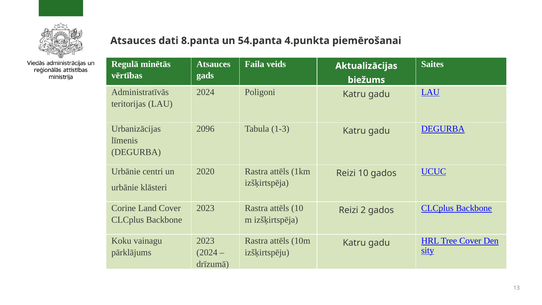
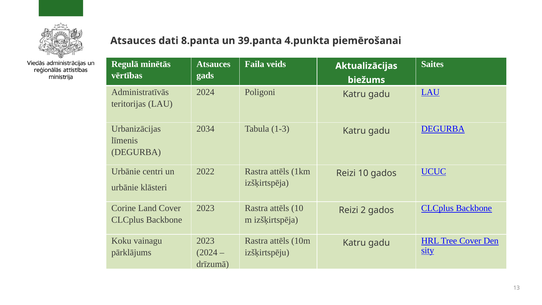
54.panta: 54.panta -> 39.panta (260, 41)
2096: 2096 -> 2034 (205, 129)
2020: 2020 -> 2022 (205, 171)
